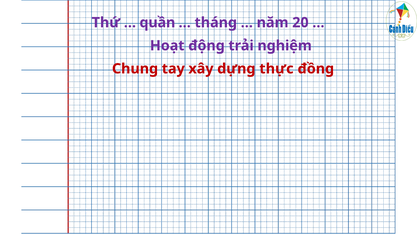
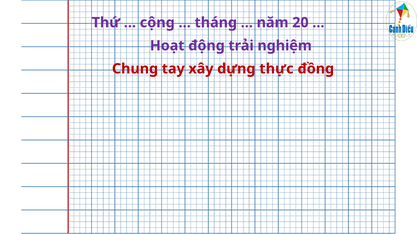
quần: quần -> cộng (157, 23)
